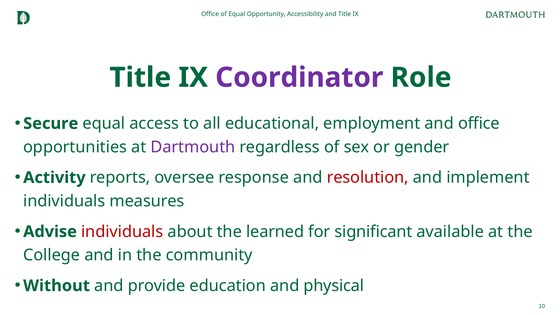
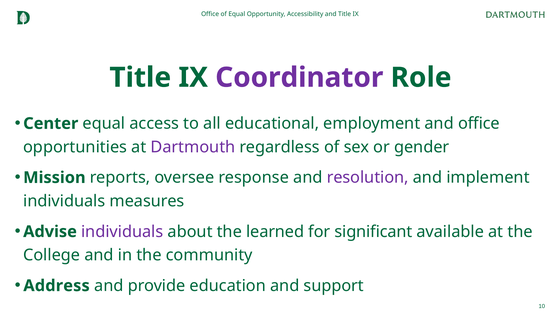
Secure: Secure -> Center (51, 124)
Activity: Activity -> Mission (54, 178)
resolution colour: red -> purple (368, 178)
individuals colour: red -> purple (122, 232)
Without: Without -> Address (57, 286)
physical: physical -> support (334, 286)
